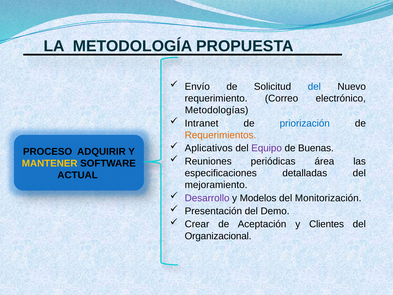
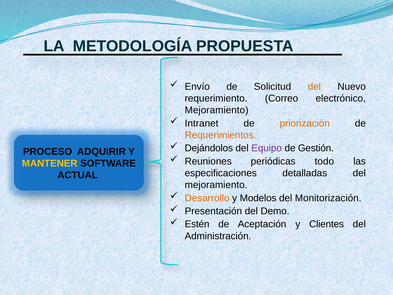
del colour: blue -> orange (314, 86)
Metodologías: Metodologías -> Mejoramiento (217, 110)
priorización colour: blue -> orange (305, 123)
Aplicativos: Aplicativos -> Dejándolos (209, 148)
Buenas: Buenas -> Gestión (316, 148)
área: área -> todo (324, 161)
Desarrollo colour: purple -> orange (207, 198)
Crear: Crear -> Estén (197, 224)
Organizacional: Organizacional -> Administración (218, 236)
